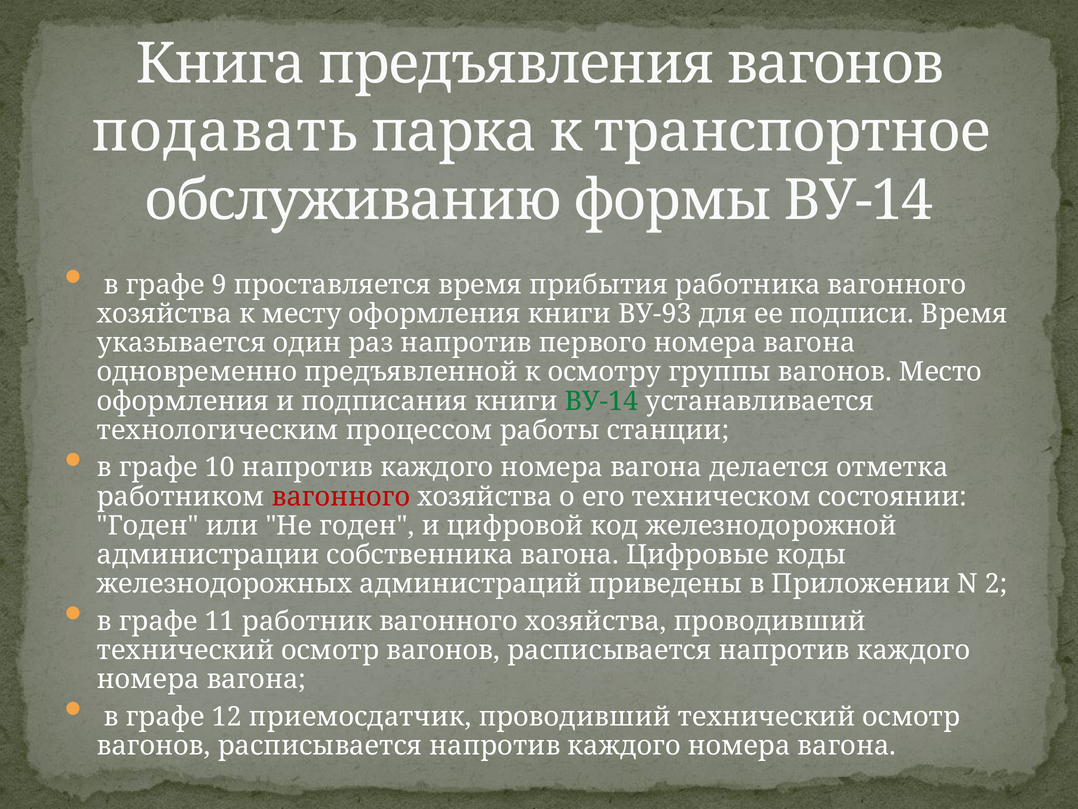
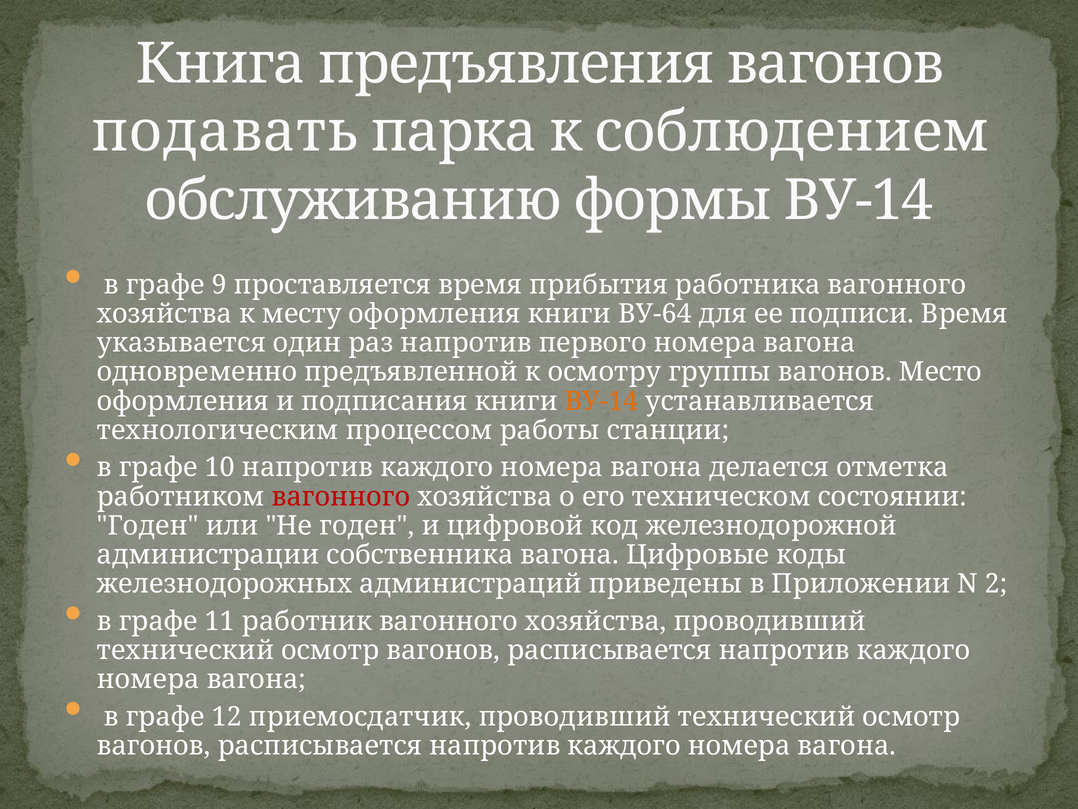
транспортное: транспортное -> соблюдением (792, 132)
ВУ-93: ВУ-93 -> ВУ-64 (655, 314)
ВУ-14 colour: green -> orange (602, 401)
